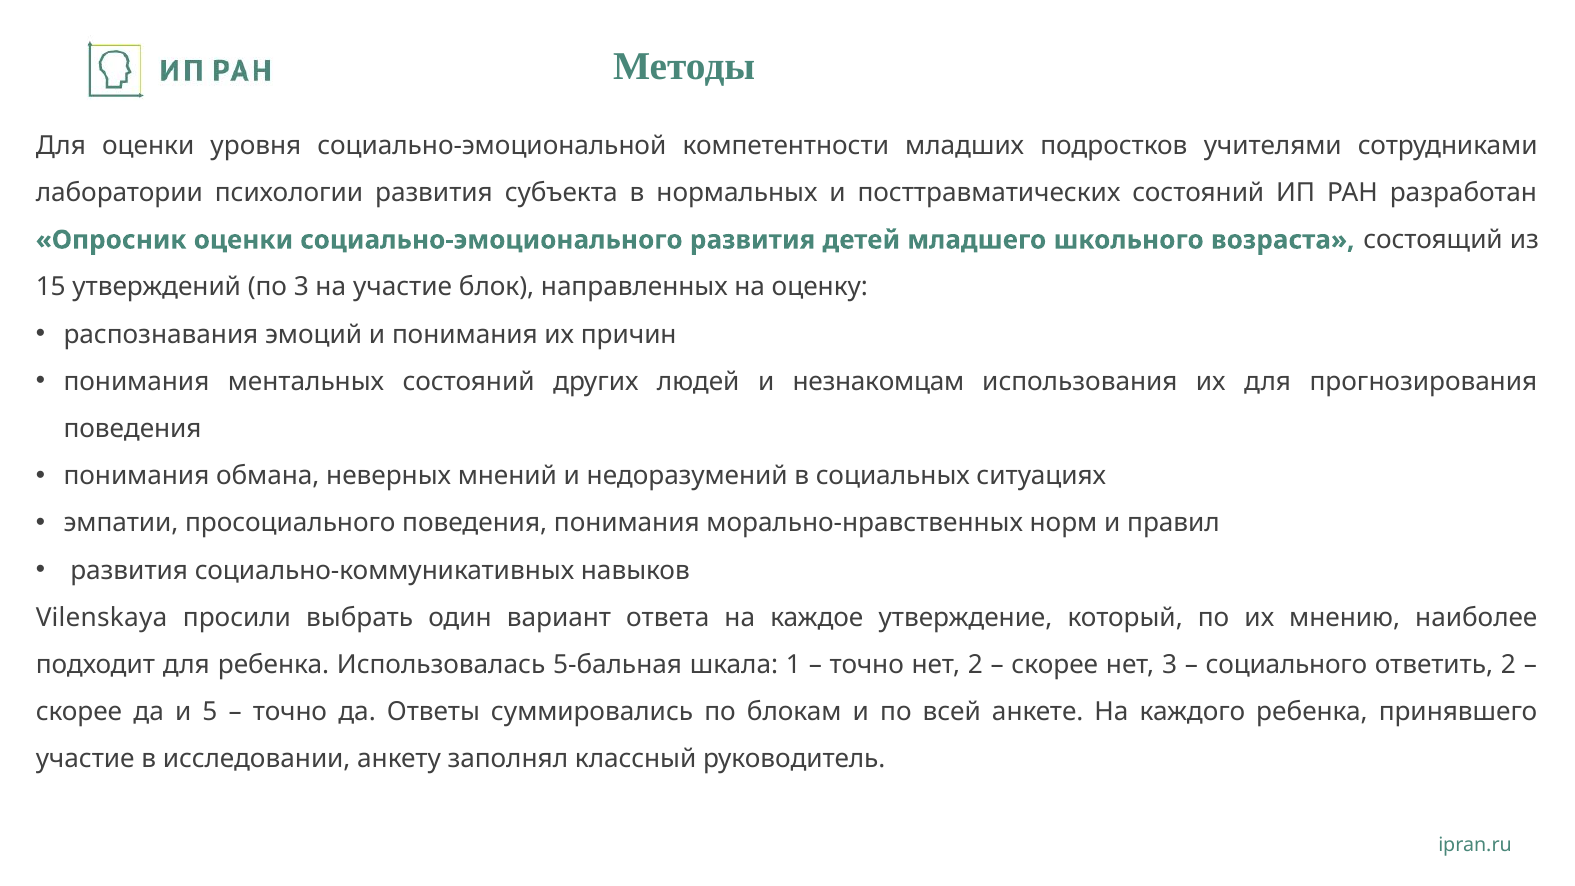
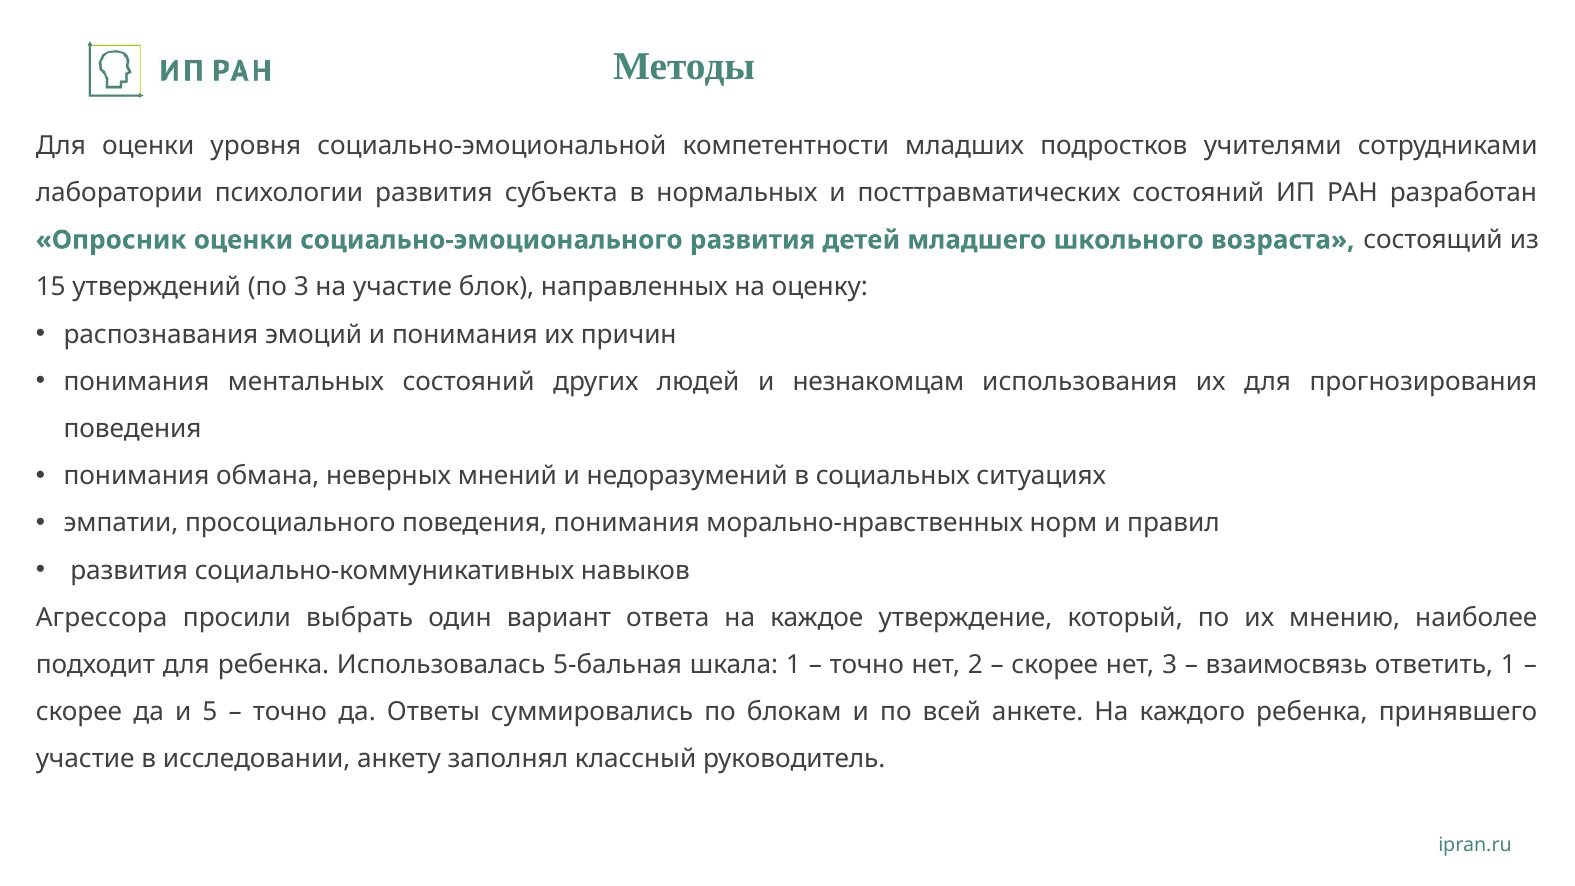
Vilenskaya: Vilenskaya -> Агрессора (102, 618)
социального: социального -> взаимосвязь (1287, 665)
ответить 2: 2 -> 1 (1508, 665)
